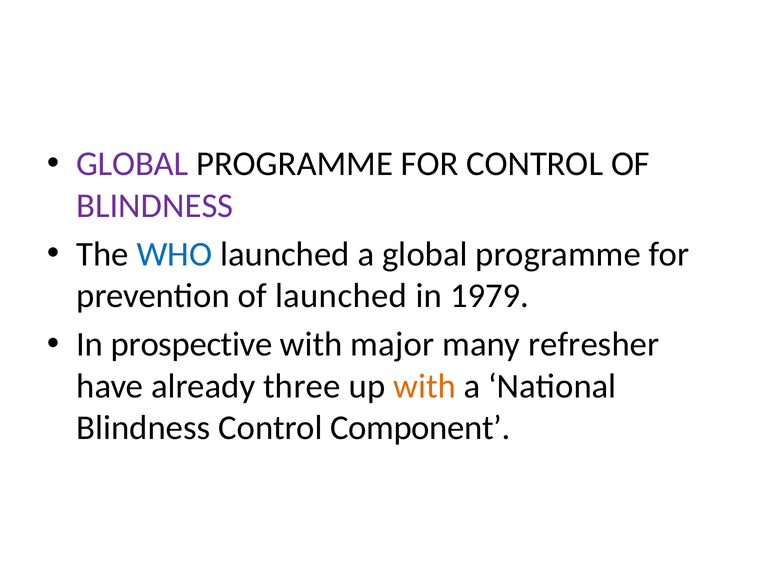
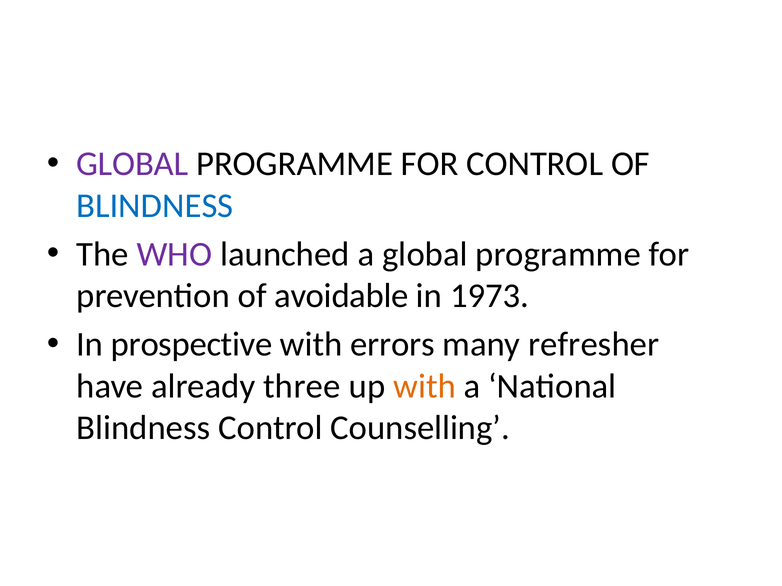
BLINDNESS colour: purple -> blue (155, 206)
WHO colour: blue -> purple (174, 254)
of launched: launched -> avoidable (341, 296)
1979: 1979 -> 1973 (490, 296)
major: major -> errors (393, 345)
Component: Component -> Counselling (420, 428)
